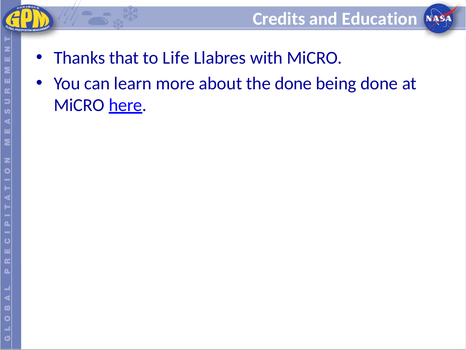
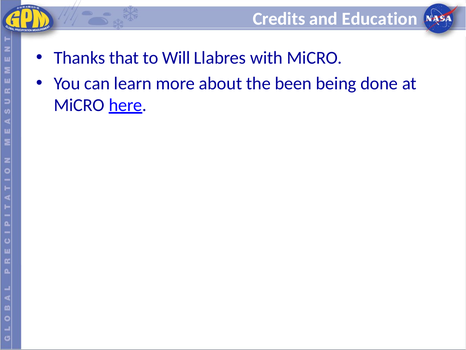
Life: Life -> Will (176, 58)
the done: done -> been (293, 83)
